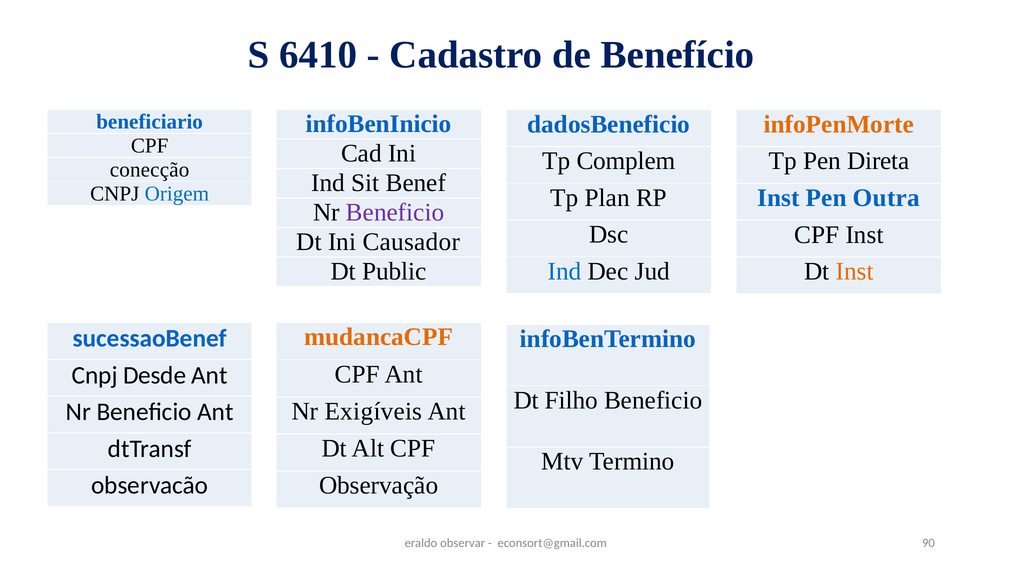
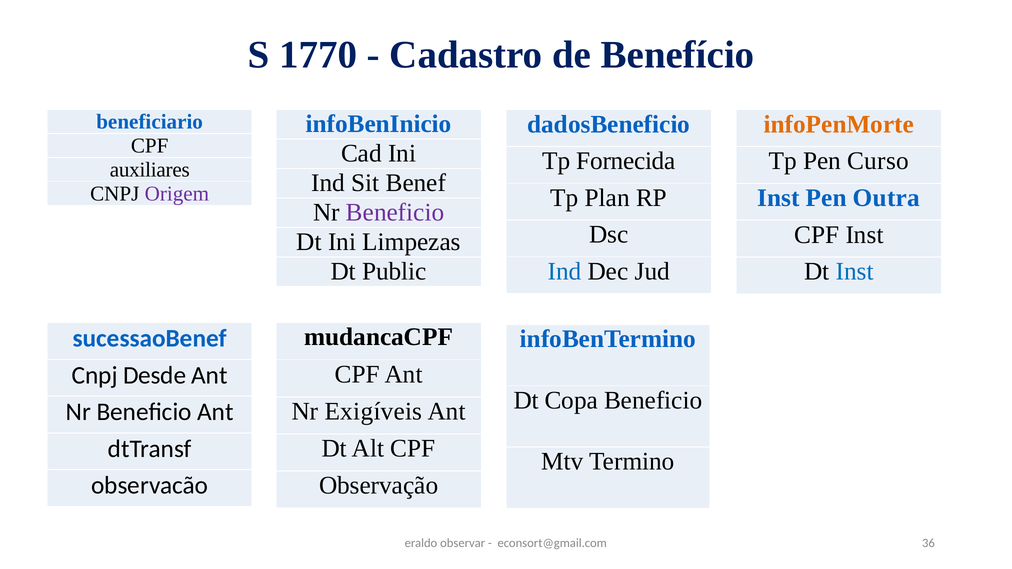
6410: 6410 -> 1770 (318, 55)
Complem: Complem -> Fornecida (626, 161)
Direta: Direta -> Curso (878, 161)
conecção: conecção -> auxiliares (150, 170)
Origem colour: blue -> purple (177, 194)
Causador: Causador -> Limpezas (412, 242)
Inst colour: orange -> blue (855, 272)
mudancaCPF colour: orange -> black (379, 337)
Filho: Filho -> Copa (571, 400)
90: 90 -> 36 (928, 543)
